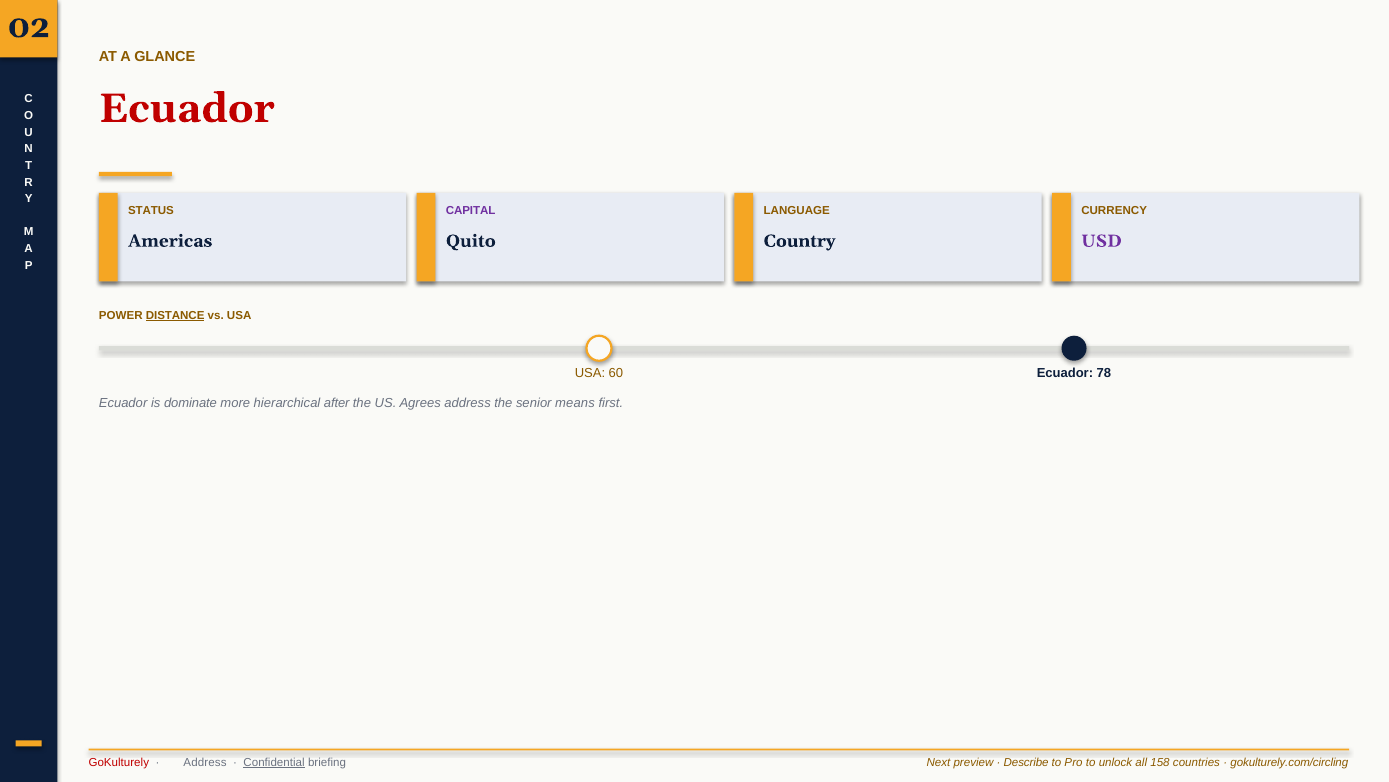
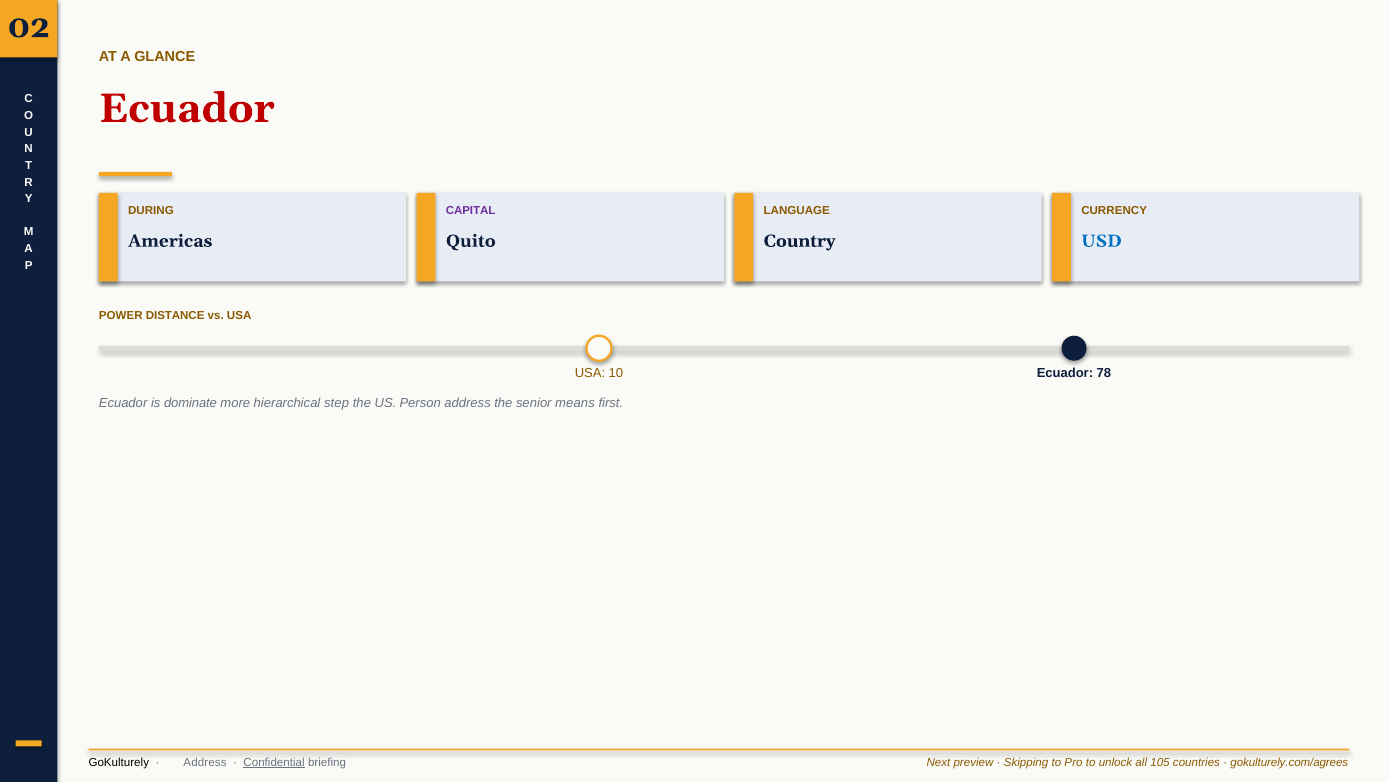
STATUS: STATUS -> DURING (151, 211)
USD colour: purple -> blue (1101, 241)
DISTANCE underline: present -> none (175, 315)
60: 60 -> 10 (616, 373)
after: after -> step (337, 402)
Agrees: Agrees -> Person (420, 402)
GoKulturely colour: red -> black (119, 762)
Describe: Describe -> Skipping (1026, 762)
158: 158 -> 105 (1160, 762)
gokulturely.com/circling: gokulturely.com/circling -> gokulturely.com/agrees (1289, 762)
